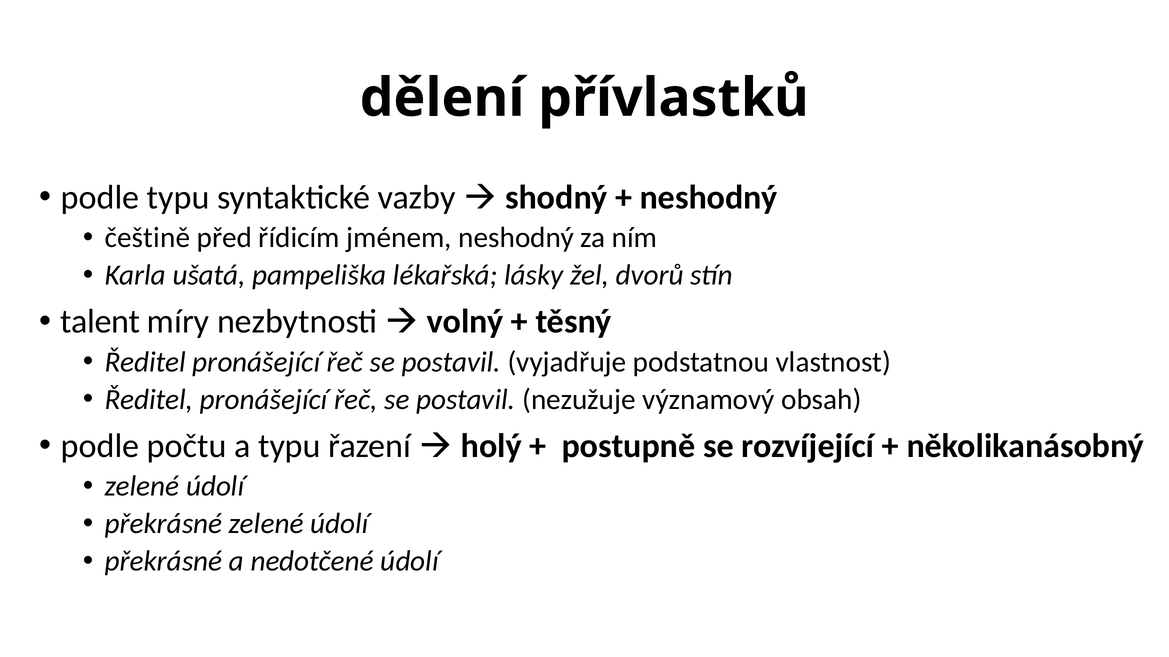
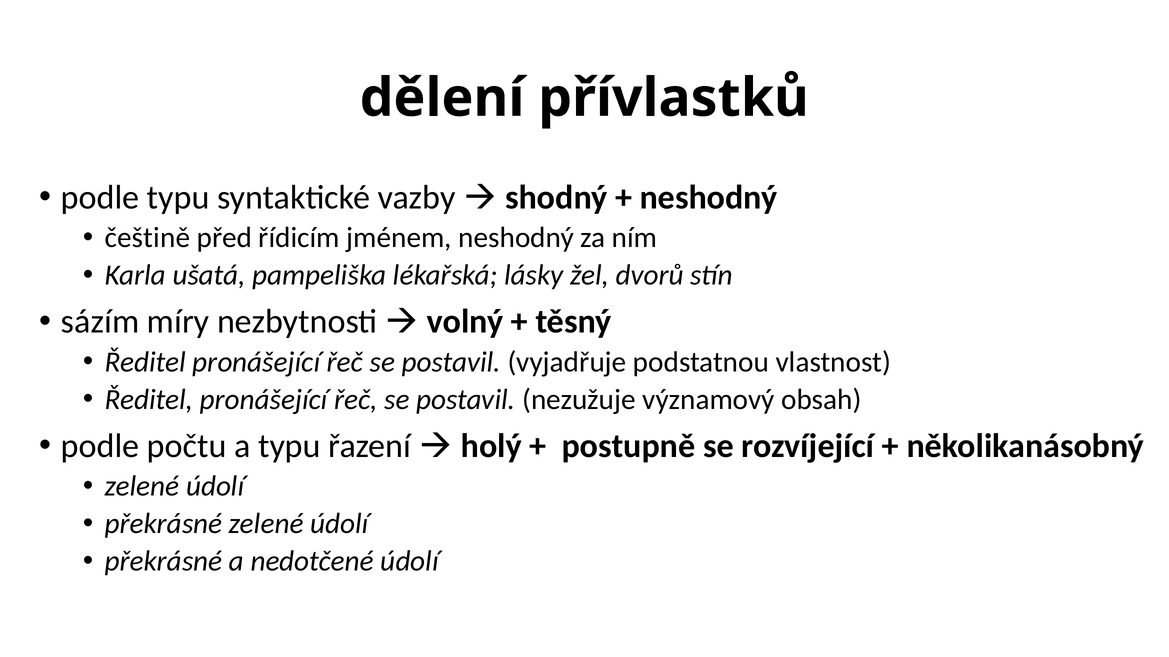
talent: talent -> sázím (100, 322)
